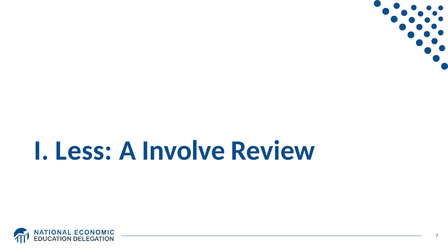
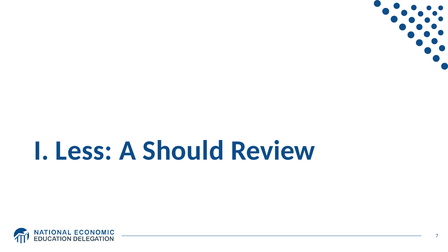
Involve: Involve -> Should (183, 151)
